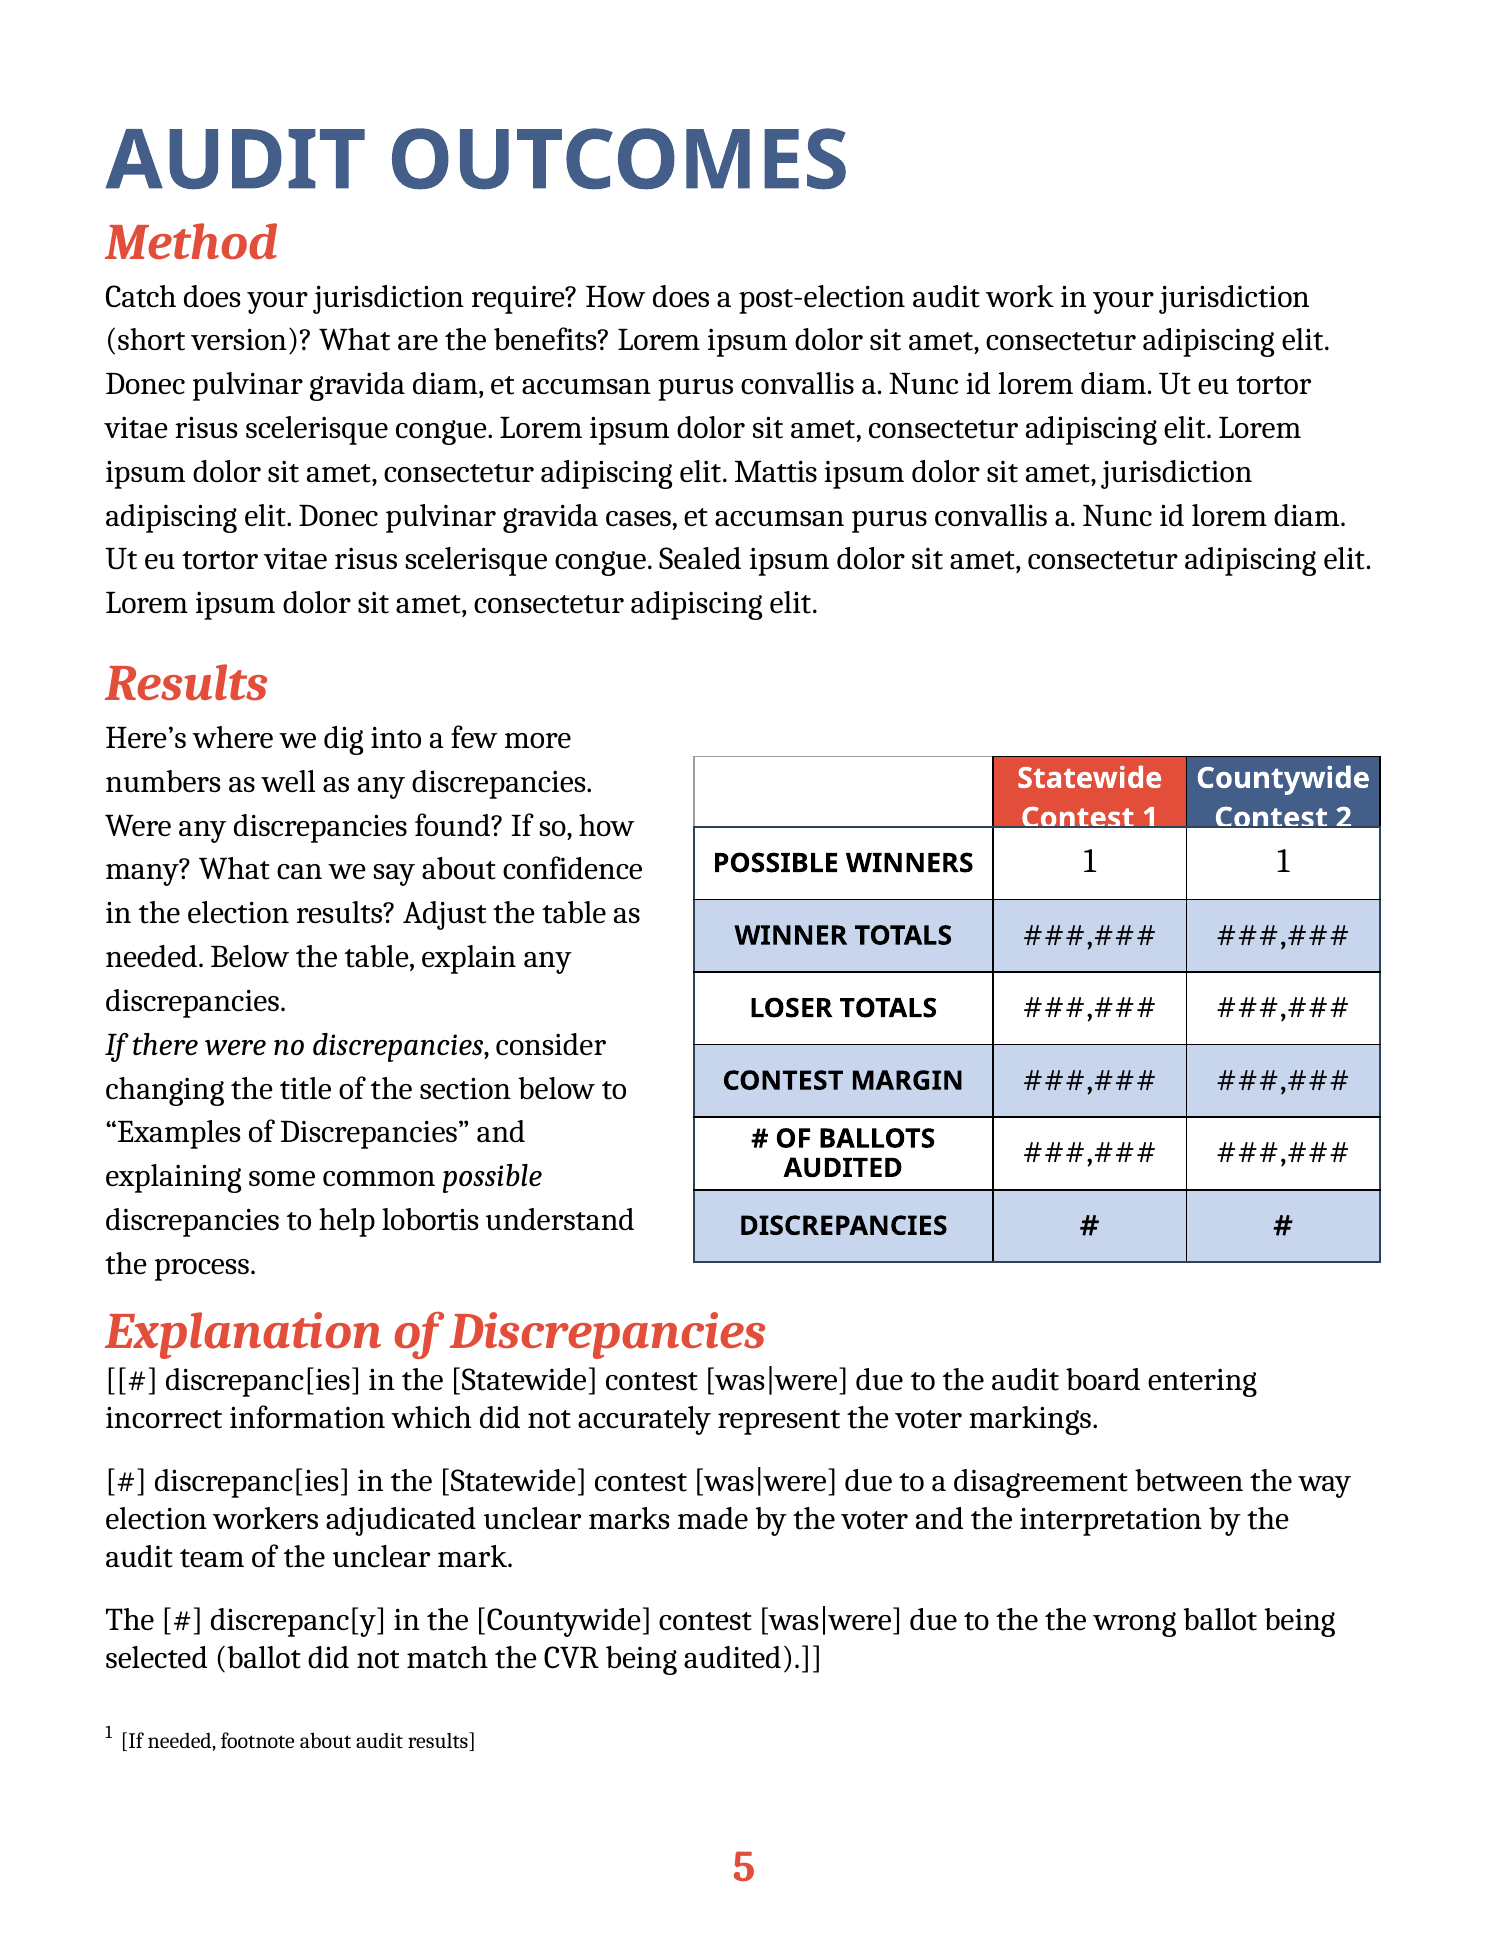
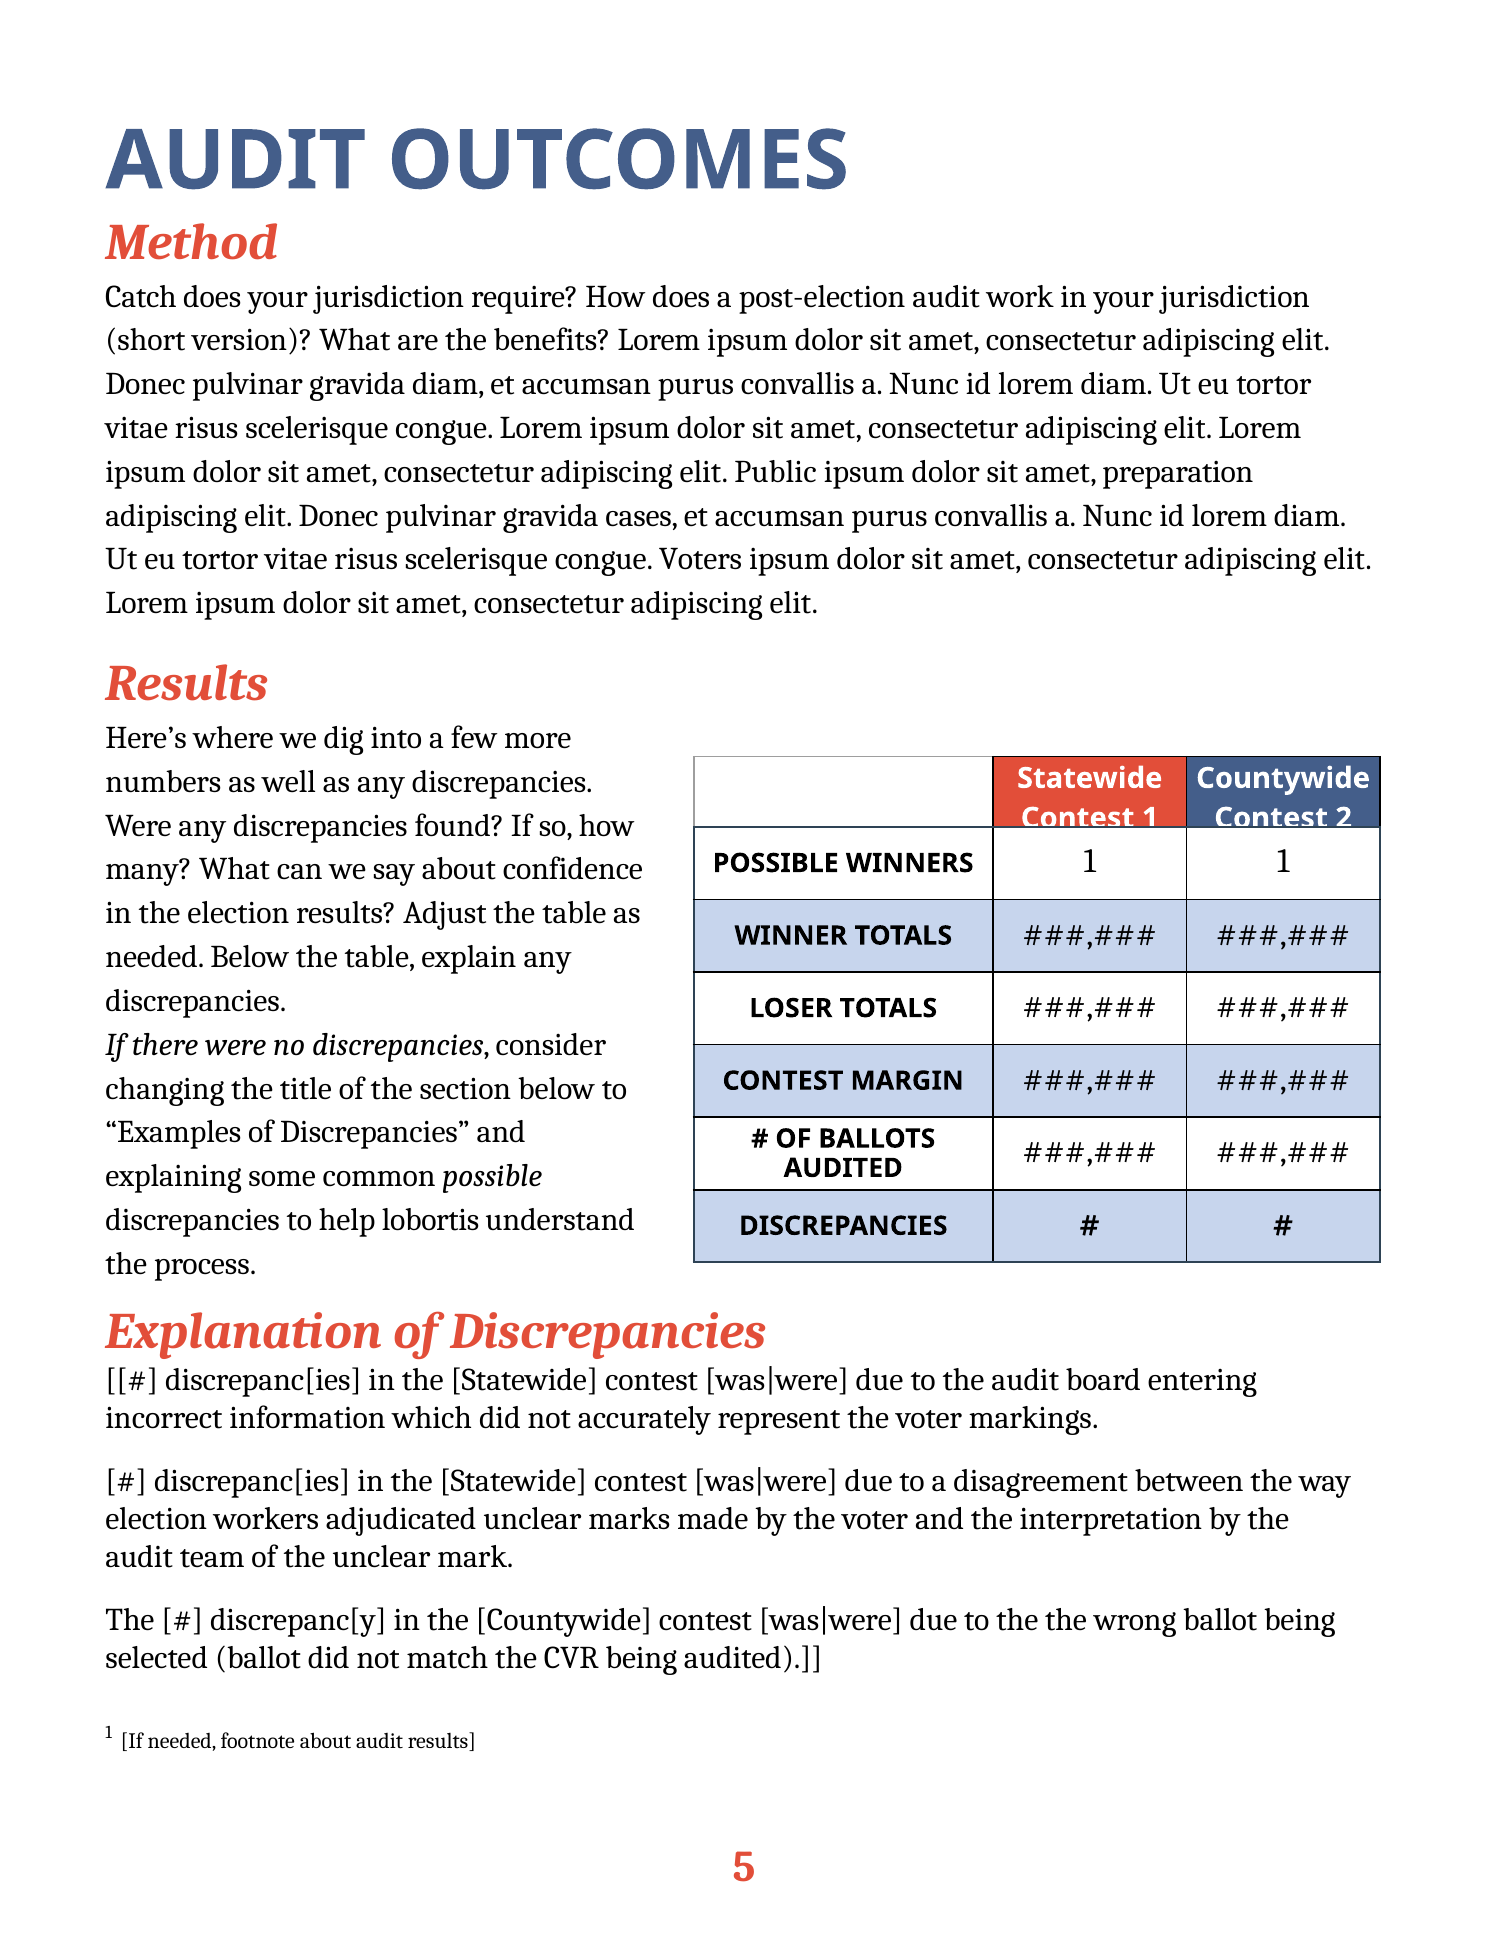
Mattis: Mattis -> Public (776, 472)
amet jurisdiction: jurisdiction -> preparation (1178, 472)
Sealed: Sealed -> Voters (701, 559)
